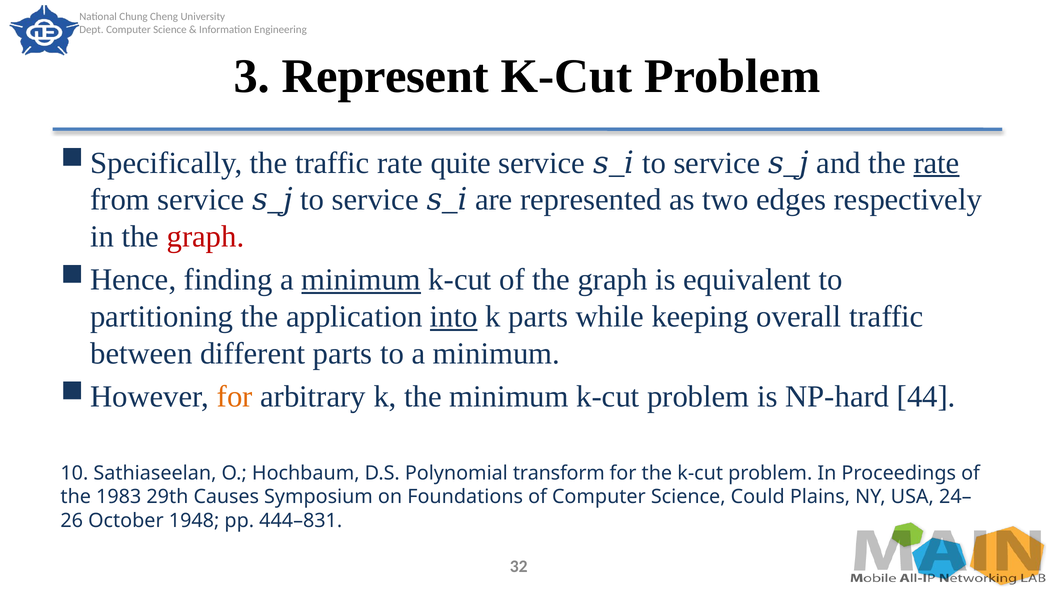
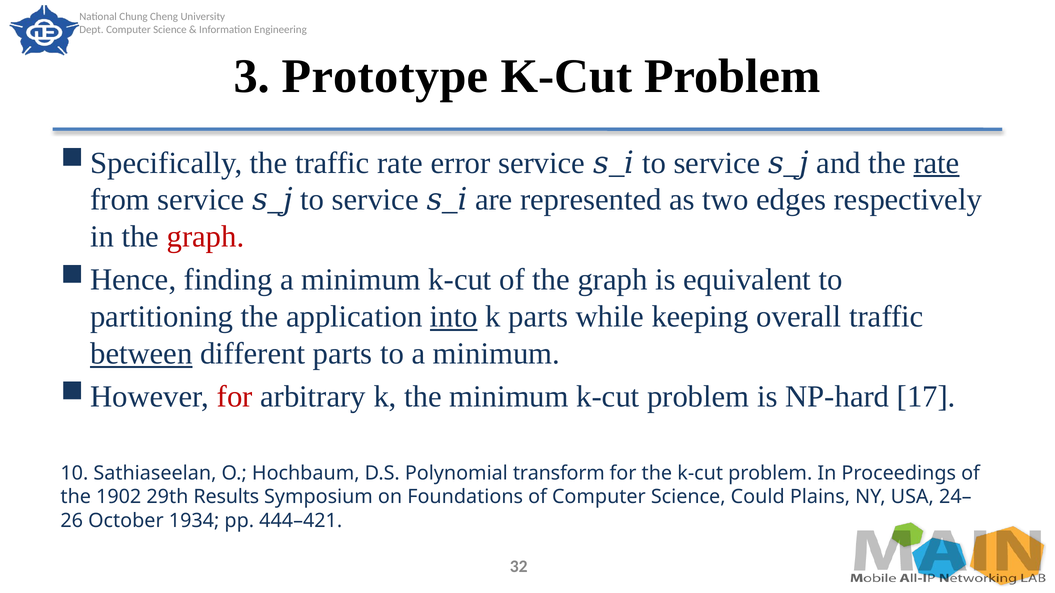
Represent: Represent -> Prototype (385, 77)
quite: quite -> error (461, 163)
minimum underline: present -> none (361, 280)
between underline: none -> present (141, 354)
for colour: orange -> red (235, 397)
44: 44 -> 17 (926, 397)
1983: 1983 -> 1902 (119, 497)
Causes: Causes -> Results (226, 497)
1948: 1948 -> 1934 (194, 521)
444–831: 444–831 -> 444–421 (301, 521)
